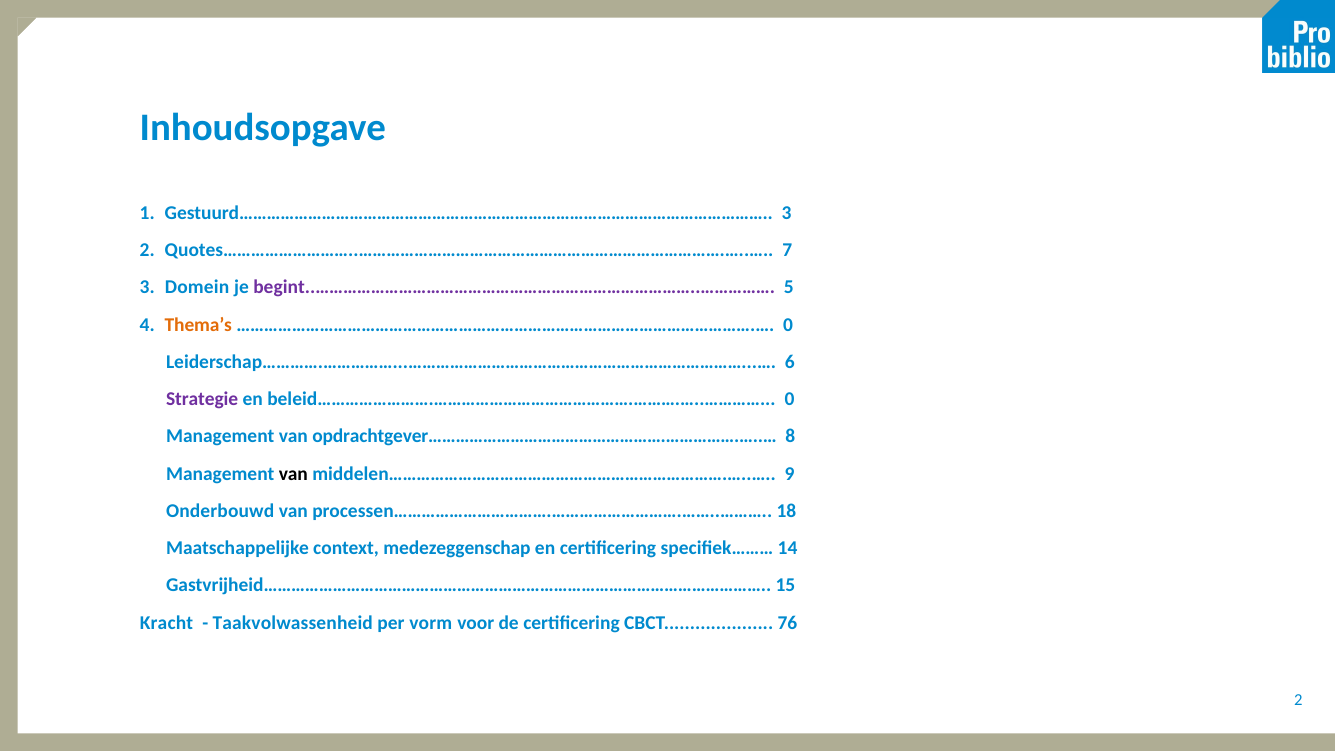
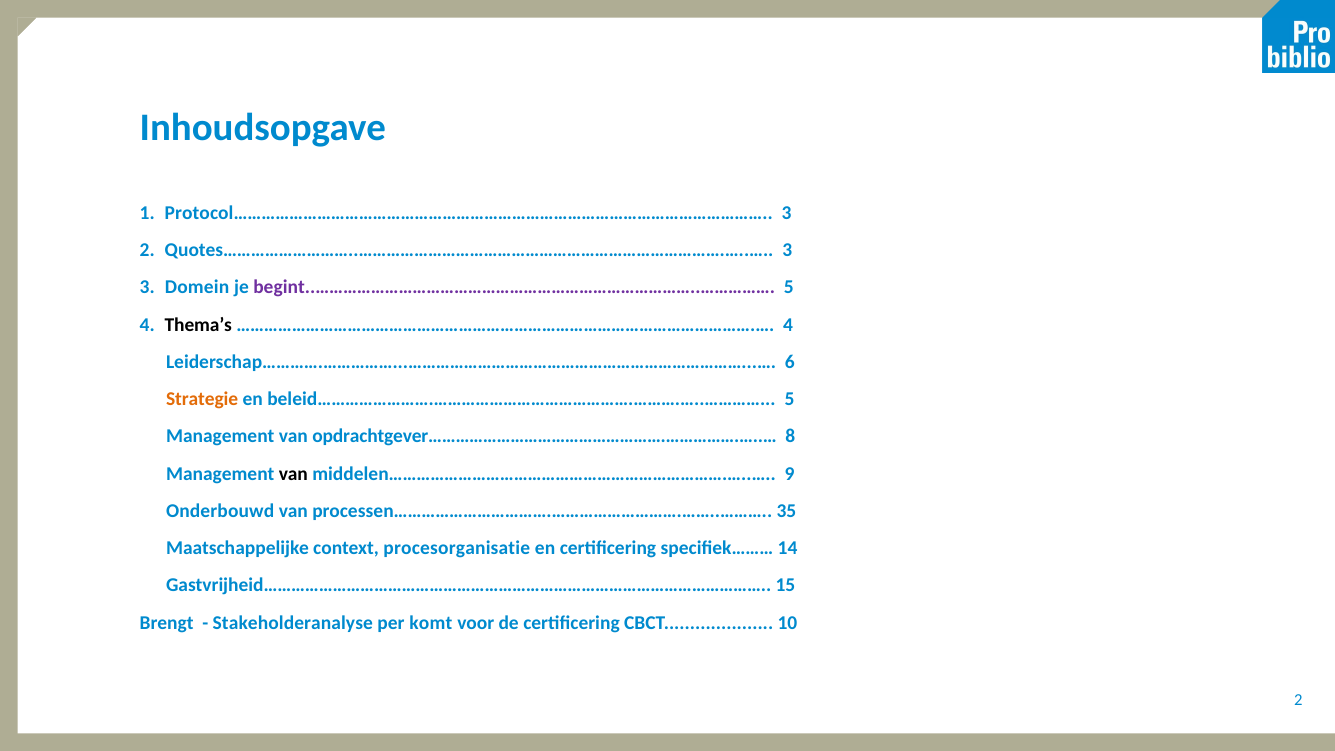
Gestuurd……………………………………………………………………………………………………: Gestuurd…………………………………………………………………………………………………… -> Protocol…………………………………………………………………………………………………… (469, 213)
Quotes………………………..…………………………………………………………………….…..… 7: 7 -> 3 (787, 250)
Thema’s colour: orange -> black (198, 325)
0: 0 -> 4 (788, 325)
Strategie colour: purple -> orange (202, 399)
beleid…………………….…………………………………….……….…..………… 0: 0 -> 5 (789, 399)
18: 18 -> 35 (786, 511)
medezeggenschap: medezeggenschap -> procesorganisatie (457, 548)
Kracht: Kracht -> Brengt (167, 623)
Taakvolwassenheid: Taakvolwassenheid -> Stakeholderanalyse (293, 623)
vorm: vorm -> komt (431, 623)
76: 76 -> 10 (787, 623)
